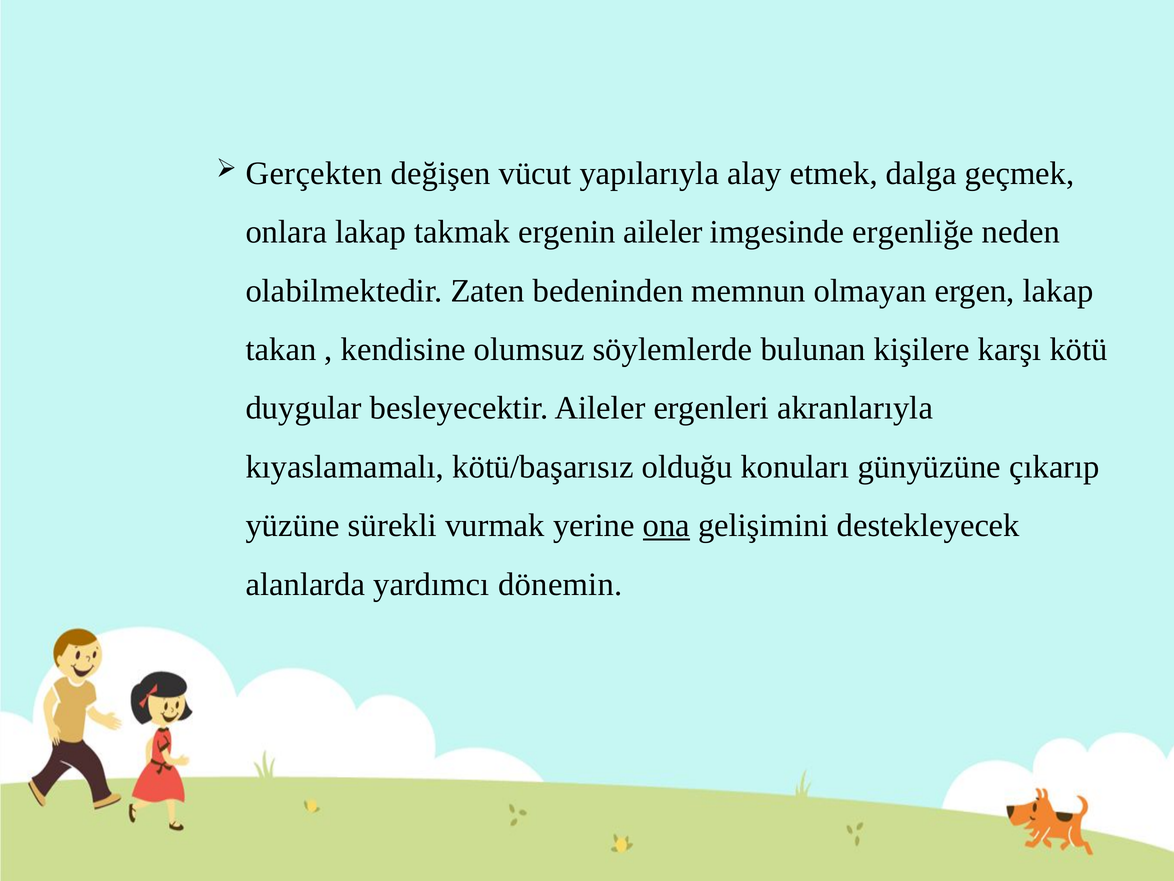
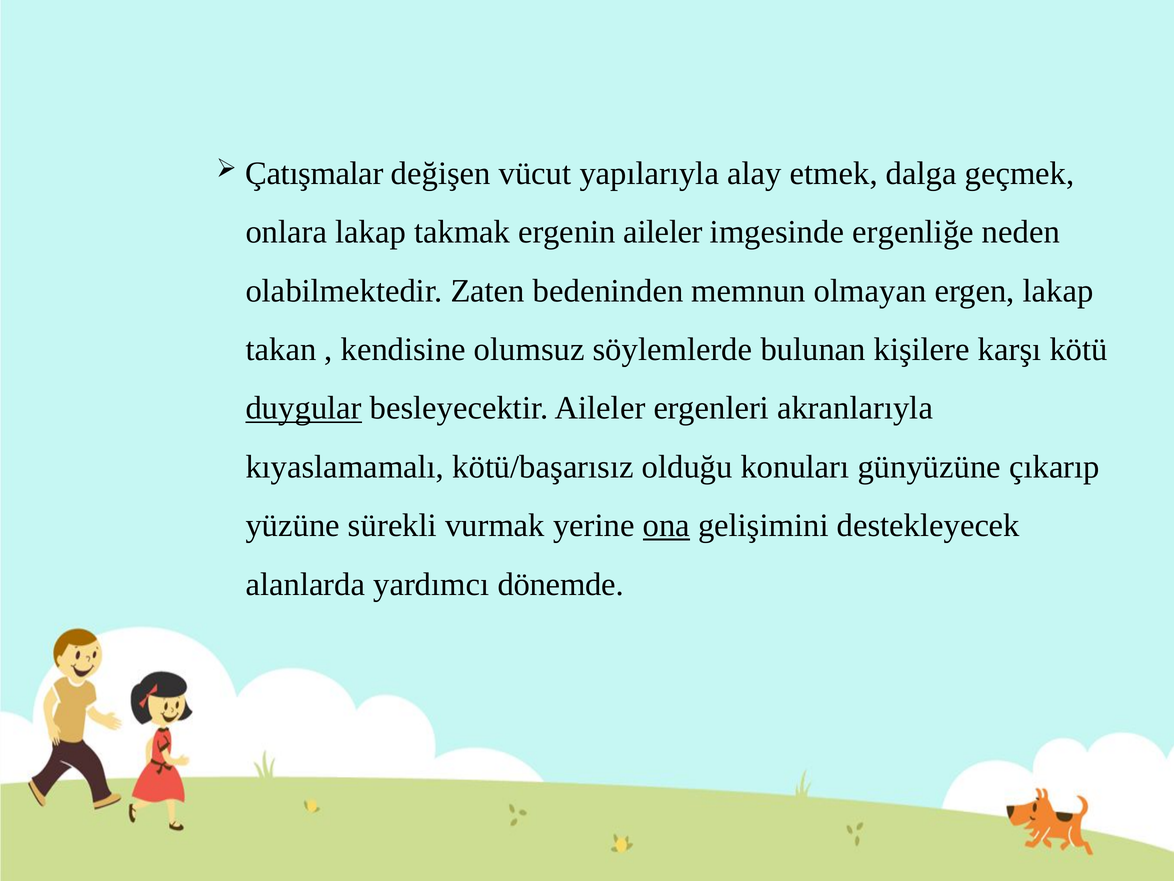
Gerçekten: Gerçekten -> Çatışmalar (314, 173)
duygular underline: none -> present (304, 408)
dönemin: dönemin -> dönemde (561, 584)
